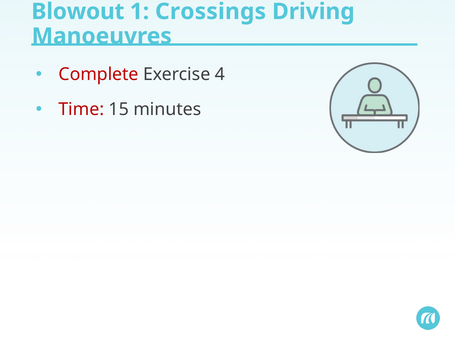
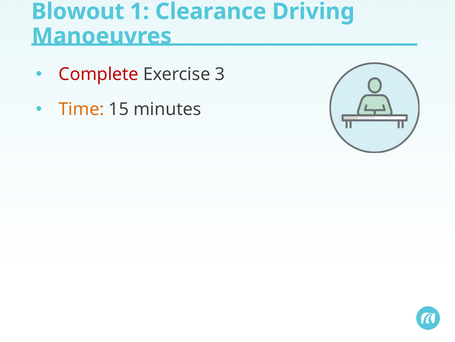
Crossings: Crossings -> Clearance (211, 12)
4: 4 -> 3 (220, 74)
Time colour: red -> orange (81, 109)
